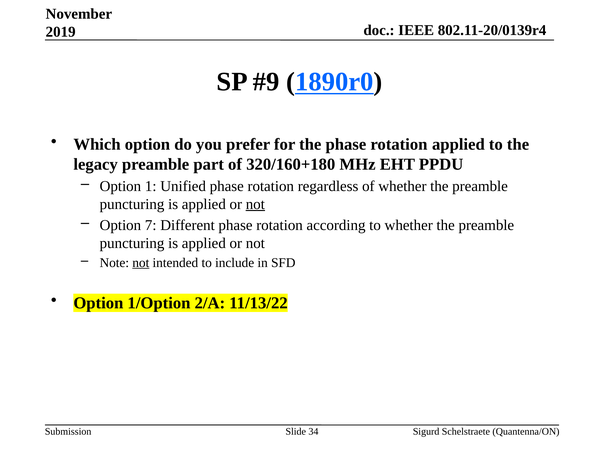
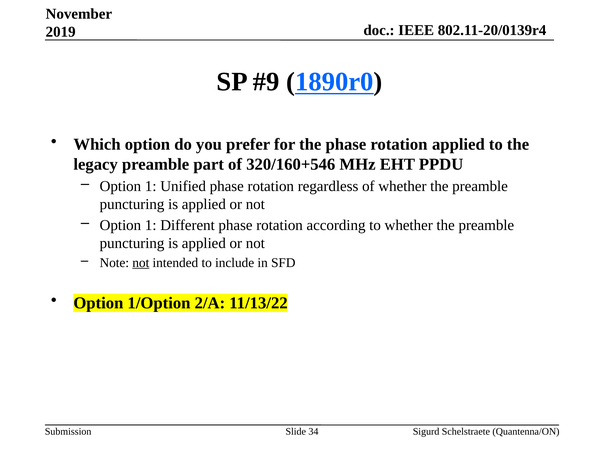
320/160+180: 320/160+180 -> 320/160+546 (291, 164)
not underline: present -> none (255, 204)
7: 7 -> 1 (151, 225)
